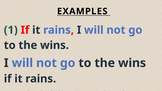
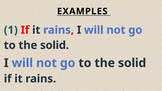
wins: wins -> solid (55, 45)
wins: wins -> solid (132, 63)
